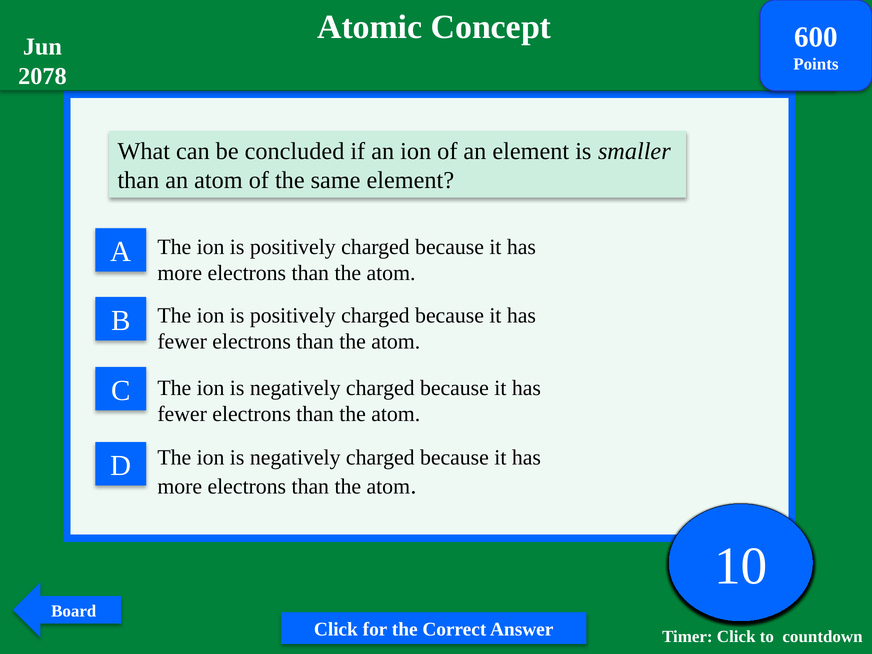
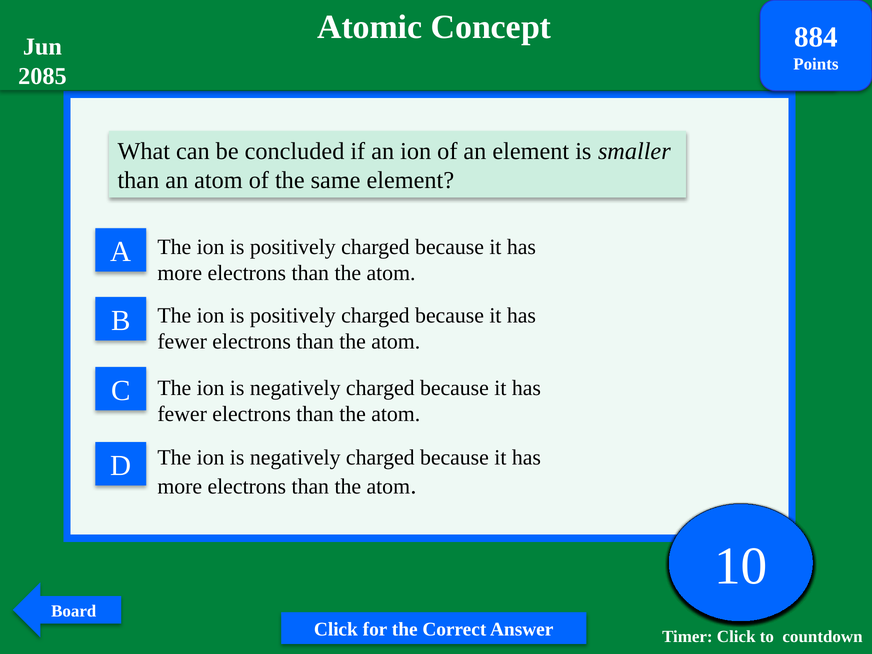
600: 600 -> 884 (816, 37)
2078: 2078 -> 2085 (42, 76)
